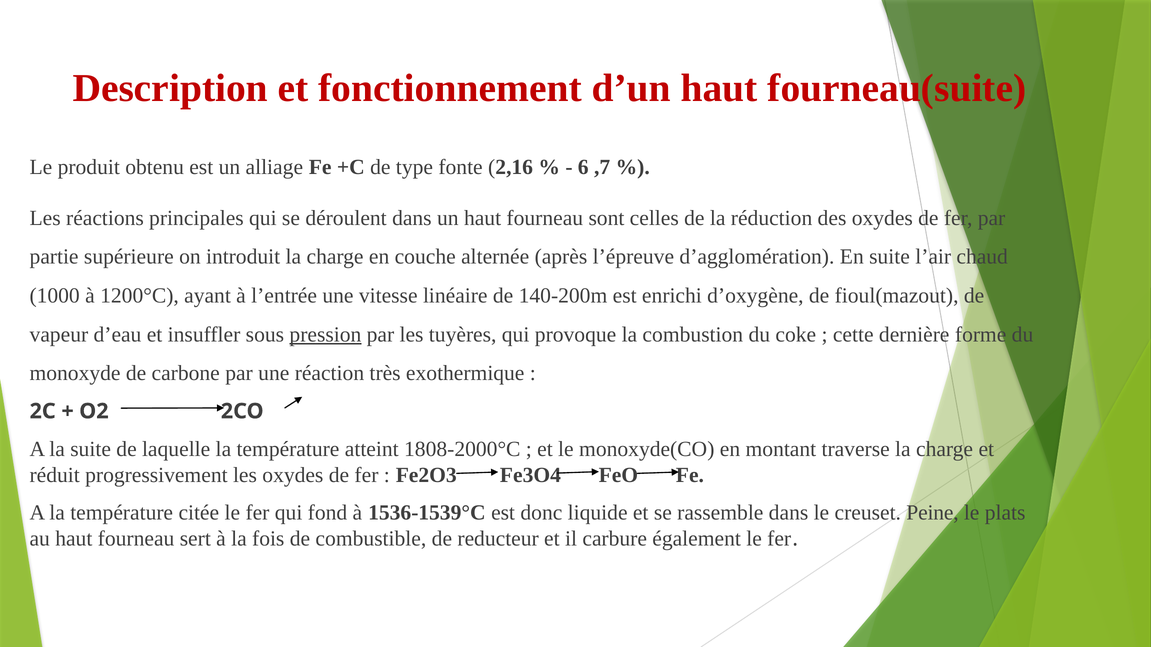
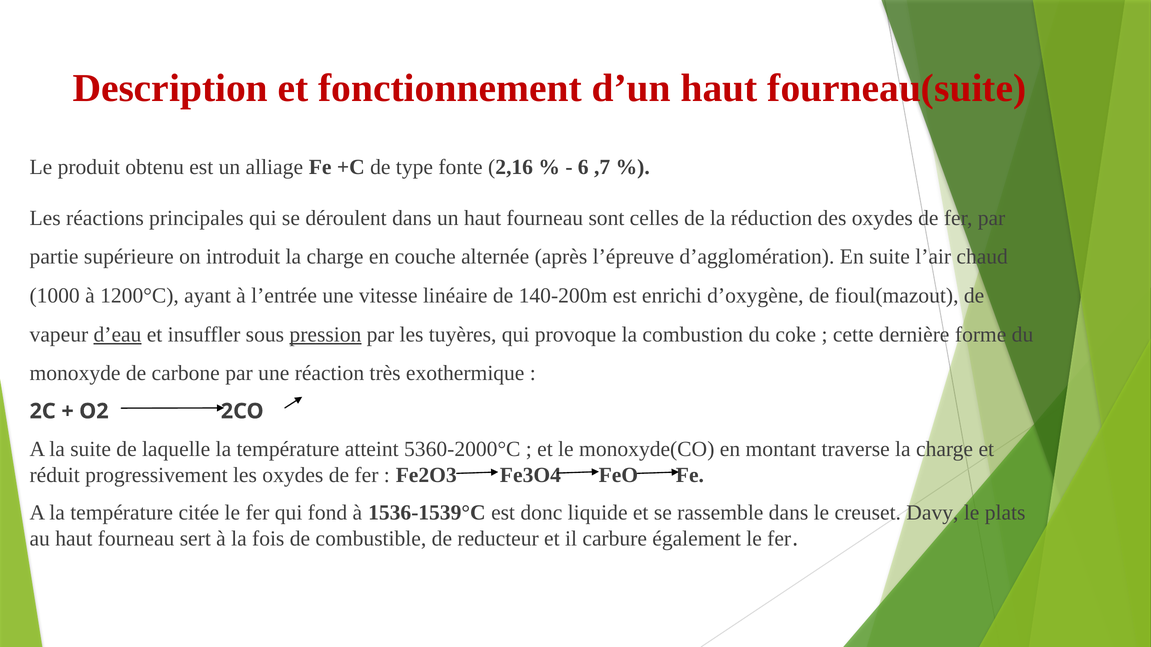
d’eau underline: none -> present (117, 335)
1808-2000°C: 1808-2000°C -> 5360-2000°C (462, 449)
Peine: Peine -> Davy (932, 513)
